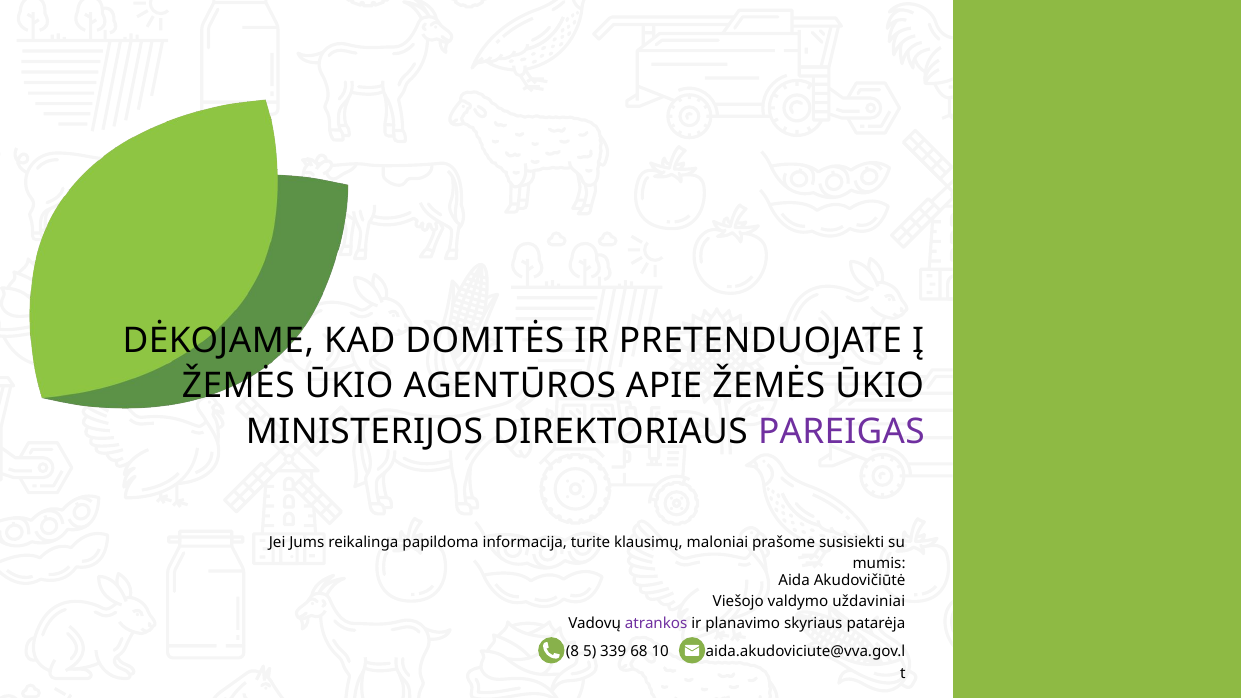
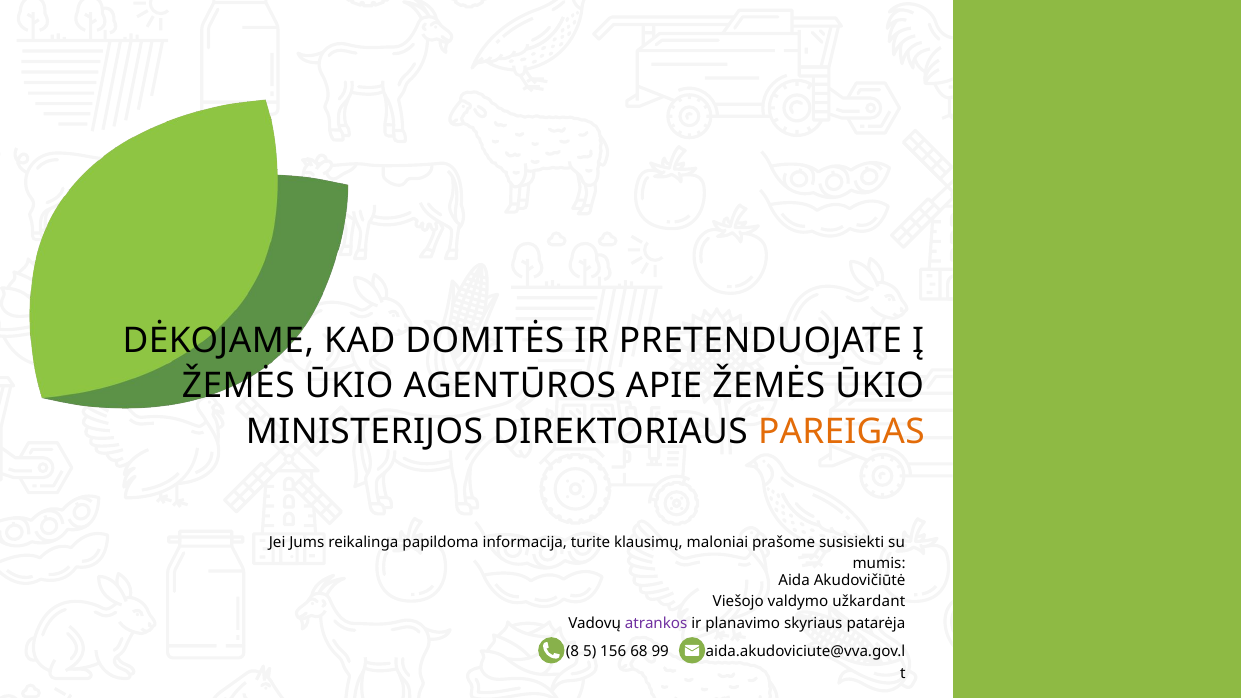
PAREIGAS colour: purple -> orange (841, 431)
uždaviniai: uždaviniai -> užkardant (869, 602)
339: 339 -> 156 (613, 652)
10: 10 -> 99 (660, 652)
